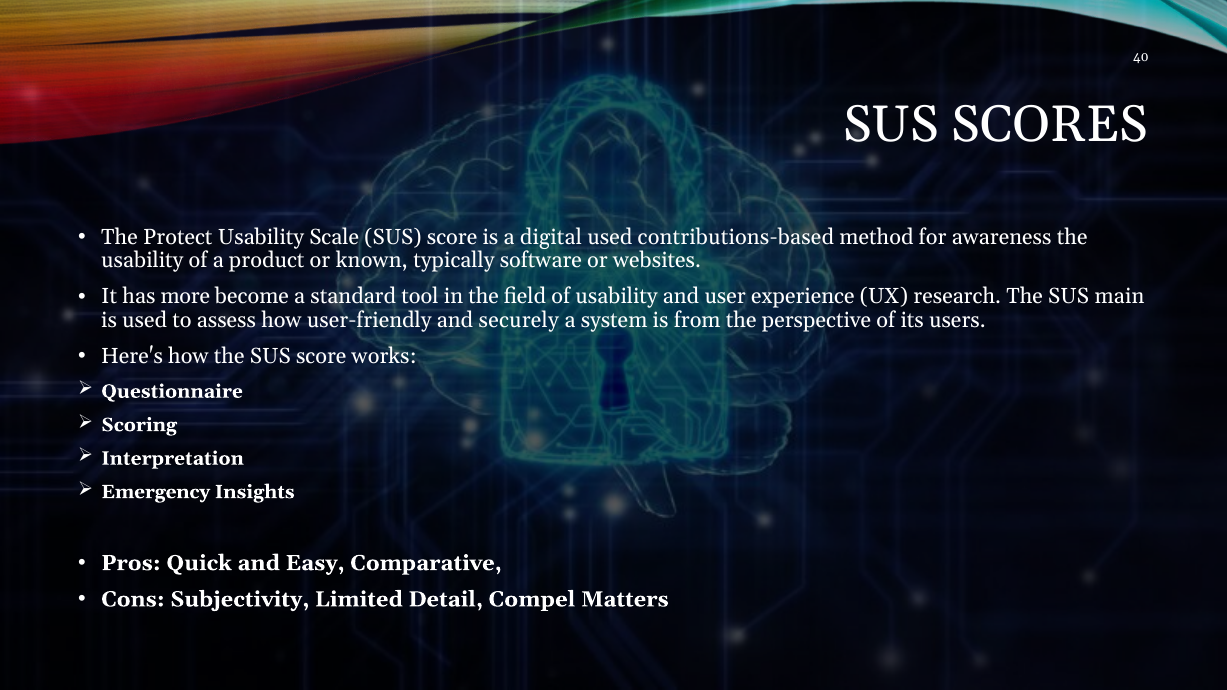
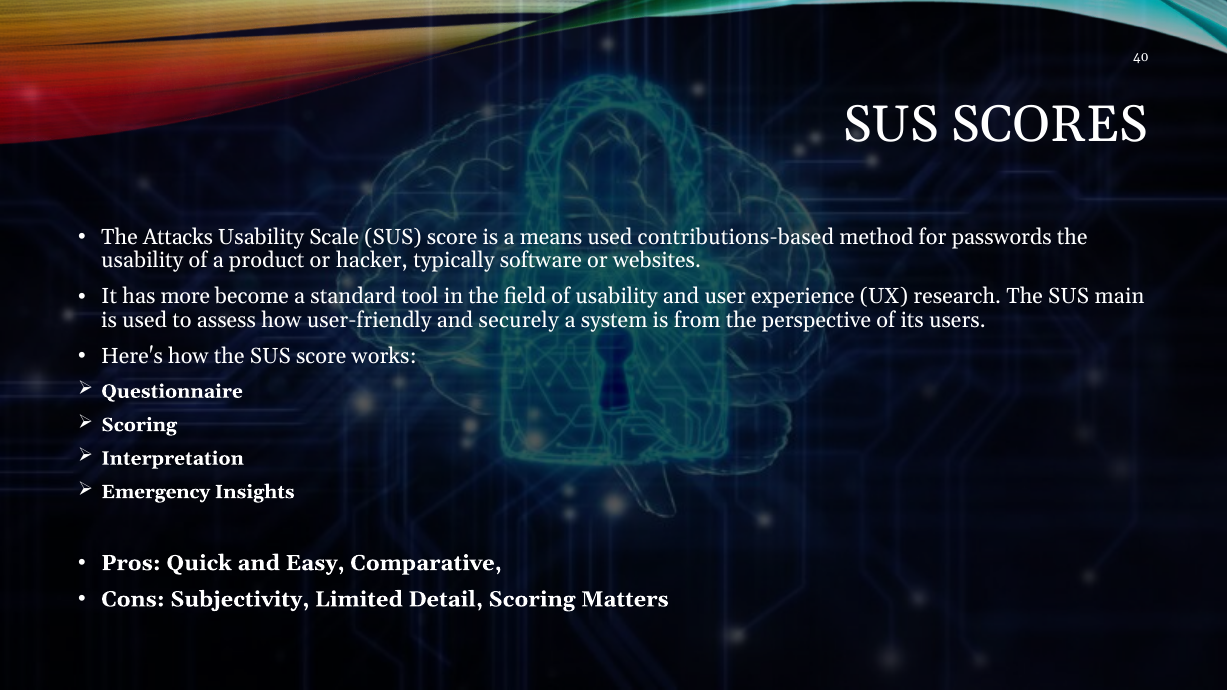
Protect: Protect -> Attacks (178, 237)
digital: digital -> means (551, 237)
awareness: awareness -> passwords (1002, 237)
known: known -> hacker (372, 261)
Detail Compel: Compel -> Scoring (532, 599)
